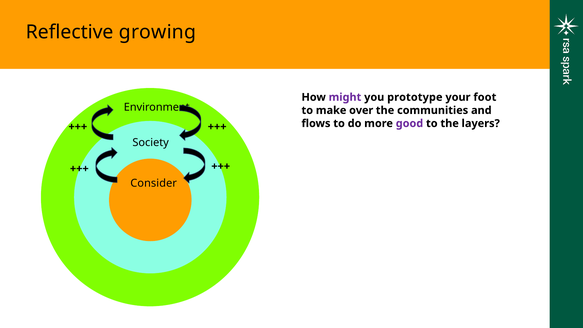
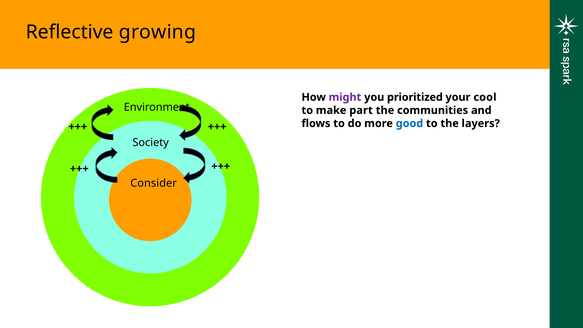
prototype: prototype -> prioritized (415, 97)
foot: foot -> cool (485, 97)
over: over -> part (361, 110)
good colour: purple -> blue (409, 123)
